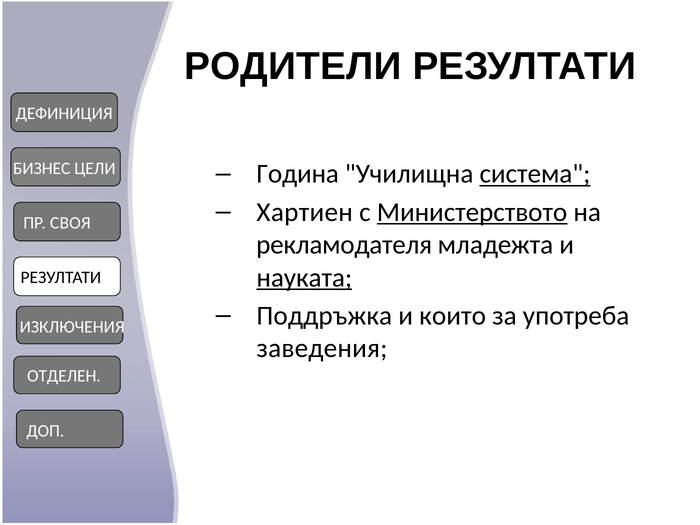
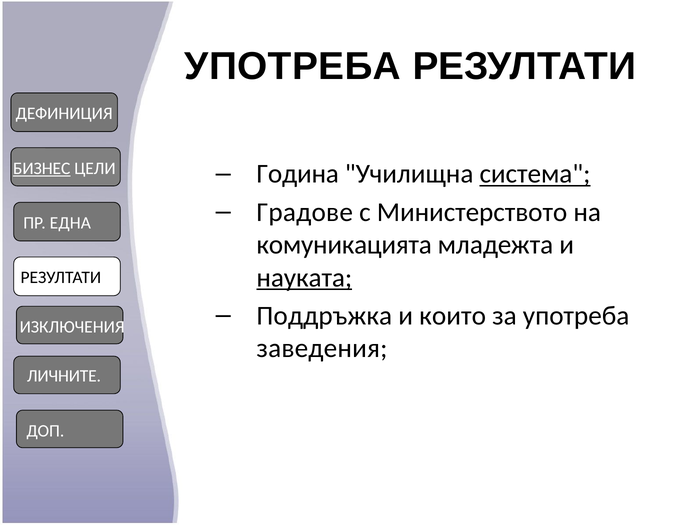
РОДИТЕЛИ: РОДИТЕЛИ -> УПОТРЕБА (293, 66)
БИЗНЕС underline: none -> present (42, 168)
Хартиен: Хартиен -> Градове (305, 212)
Министерството underline: present -> none (472, 212)
СВОЯ: СВОЯ -> ЕДНА (70, 223)
рекламодателя: рекламодателя -> комуникацията (344, 245)
ОТДЕЛЕН: ОТДЕЛЕН -> ЛИЧНИТЕ (64, 376)
